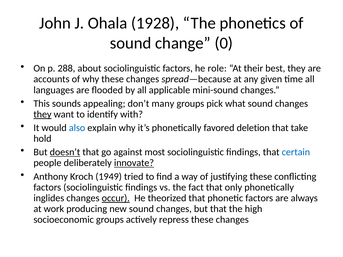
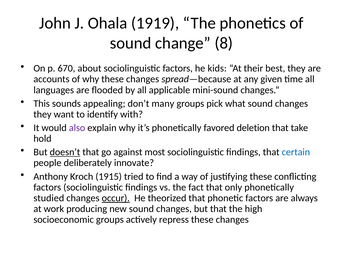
1928: 1928 -> 1919 (155, 23)
0: 0 -> 8 (224, 43)
288: 288 -> 670 (66, 68)
role: role -> kids (217, 68)
they underline: present -> none (42, 114)
also colour: blue -> purple (77, 128)
innovate underline: present -> none (134, 163)
1949: 1949 -> 1915 (109, 177)
inglides: inglides -> studied (49, 198)
